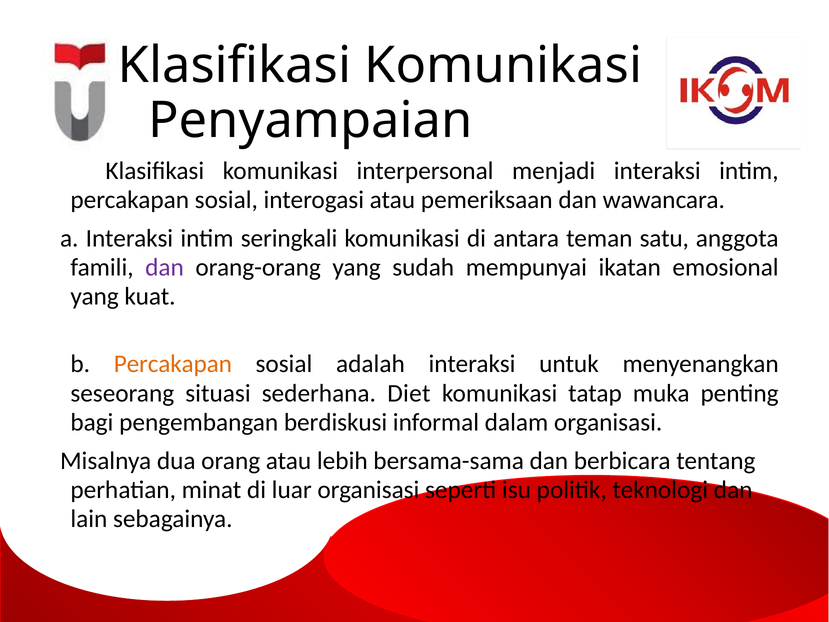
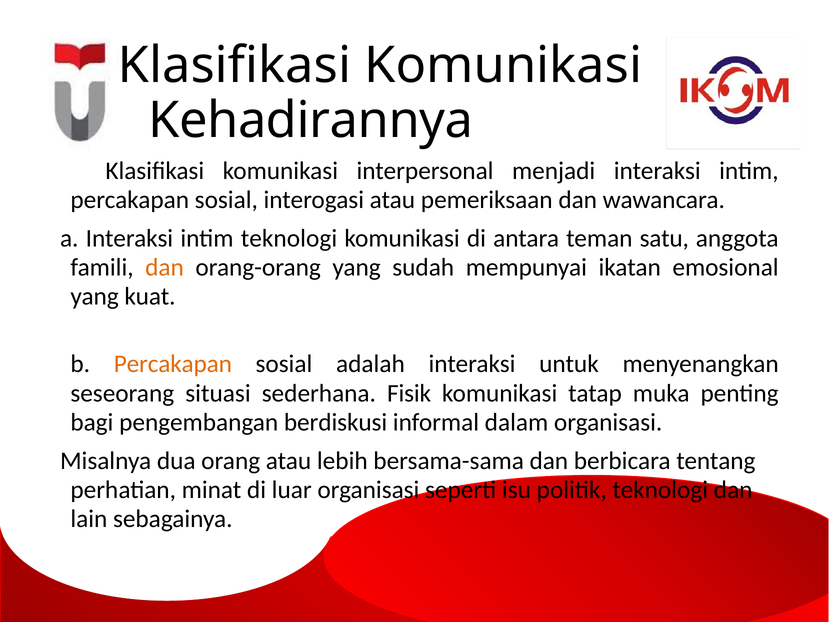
Penyampaian: Penyampaian -> Kehadirannya (311, 120)
intim seringkali: seringkali -> teknologi (289, 238)
dan colour: purple -> orange (165, 267)
Diet: Diet -> Fisik (409, 393)
